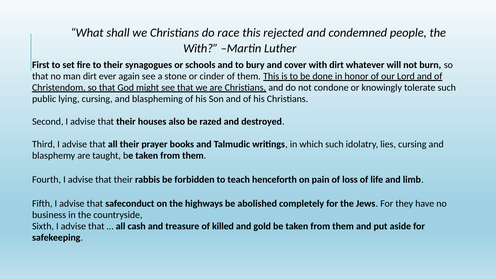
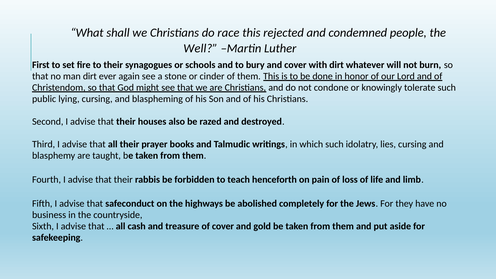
With: With -> Well (200, 49)
of killed: killed -> cover (223, 226)
